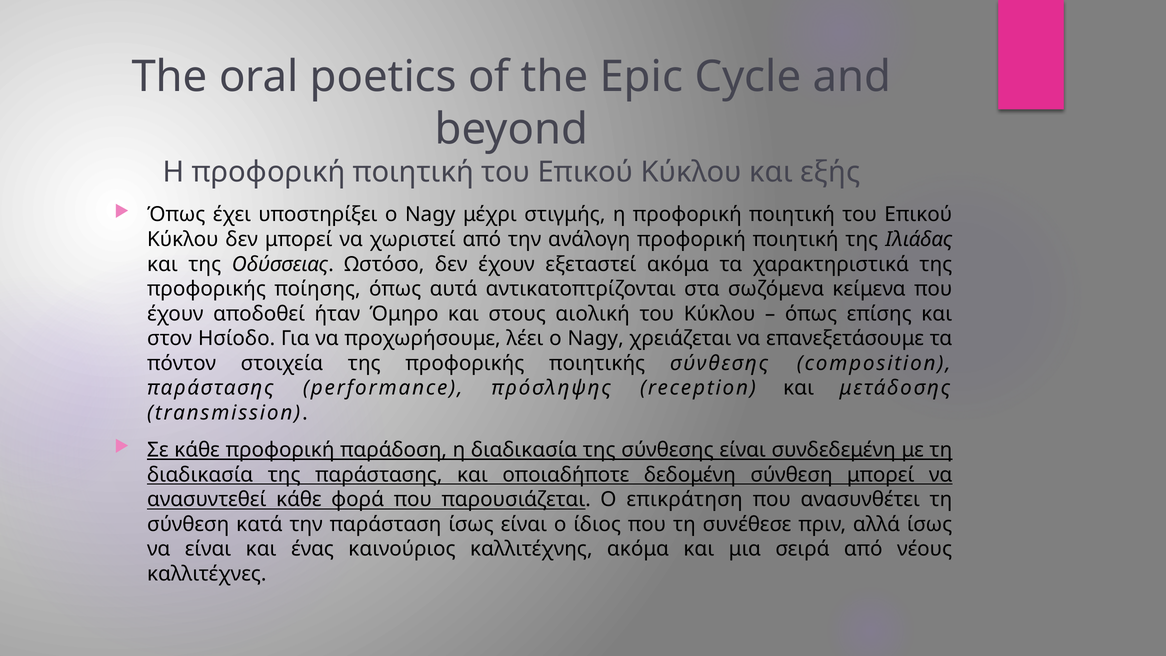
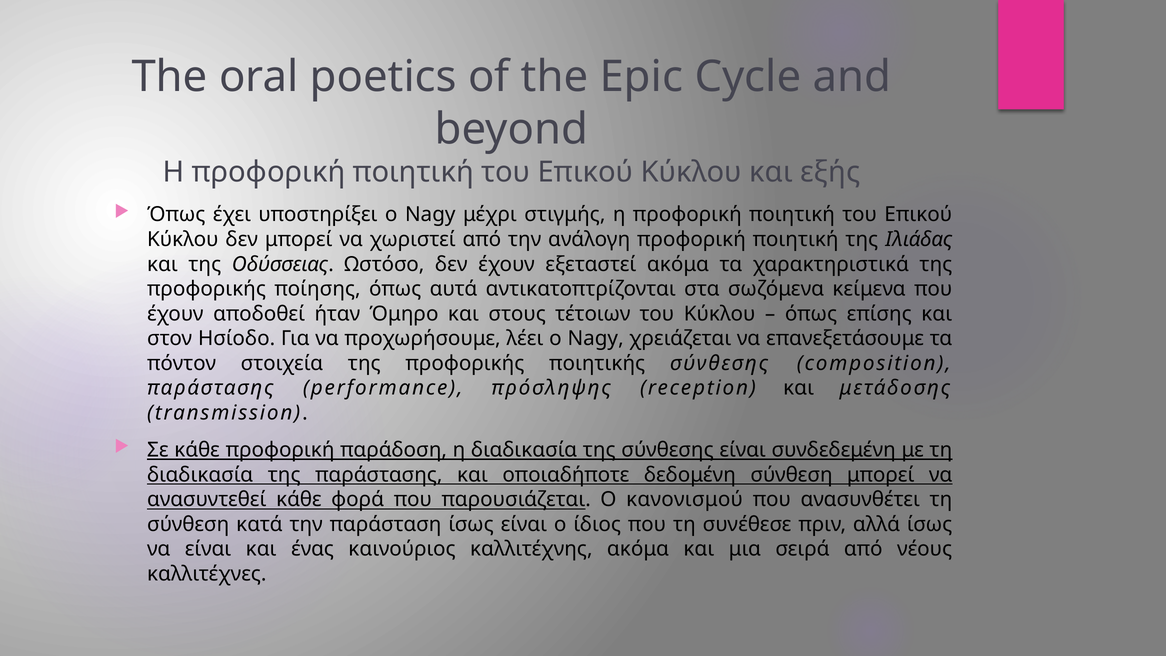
αιολική: αιολική -> τέτοιων (593, 314)
επικράτηση: επικράτηση -> κανονισμού (685, 499)
